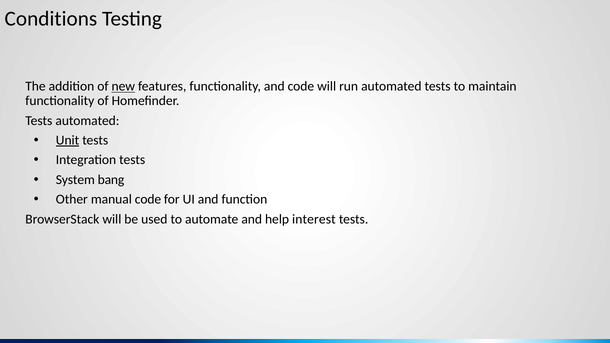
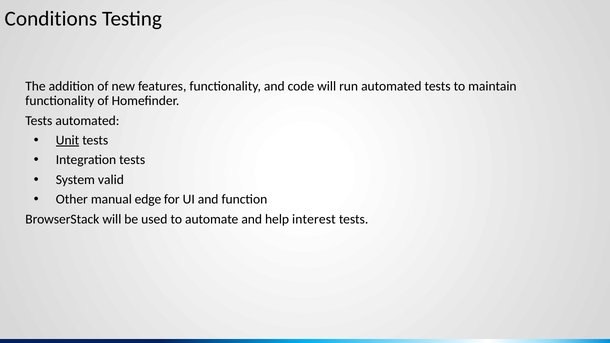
new underline: present -> none (123, 86)
bang: bang -> valid (111, 180)
manual code: code -> edge (148, 199)
